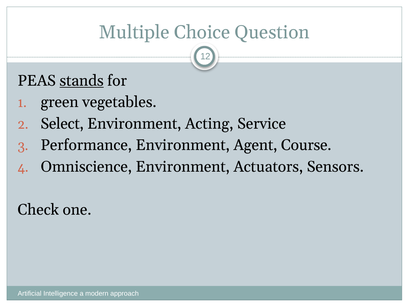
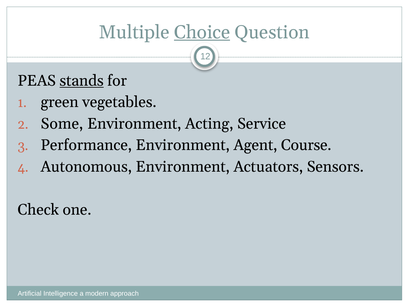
Choice underline: none -> present (202, 32)
Select: Select -> Some (62, 124)
Omniscience: Omniscience -> Autonomous (86, 167)
